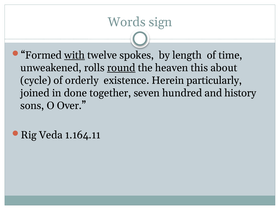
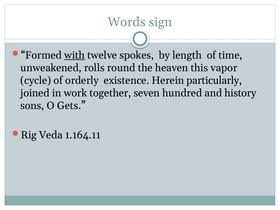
round underline: present -> none (121, 68)
about: about -> vapor (224, 68)
done: done -> work (75, 93)
Over: Over -> Gets (71, 106)
